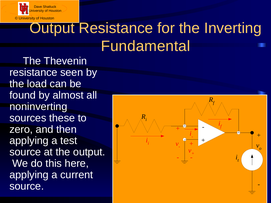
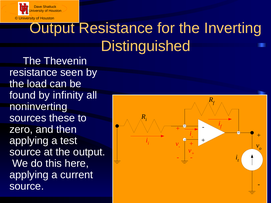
Fundamental: Fundamental -> Distinguished (146, 46)
almost: almost -> infinity (68, 95)
